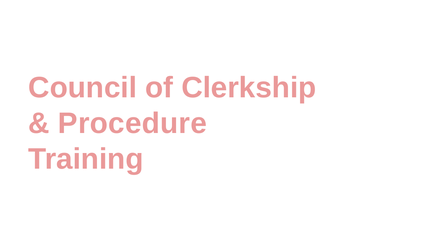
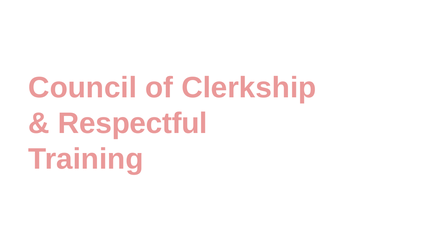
Procedure: Procedure -> Respectful (133, 124)
